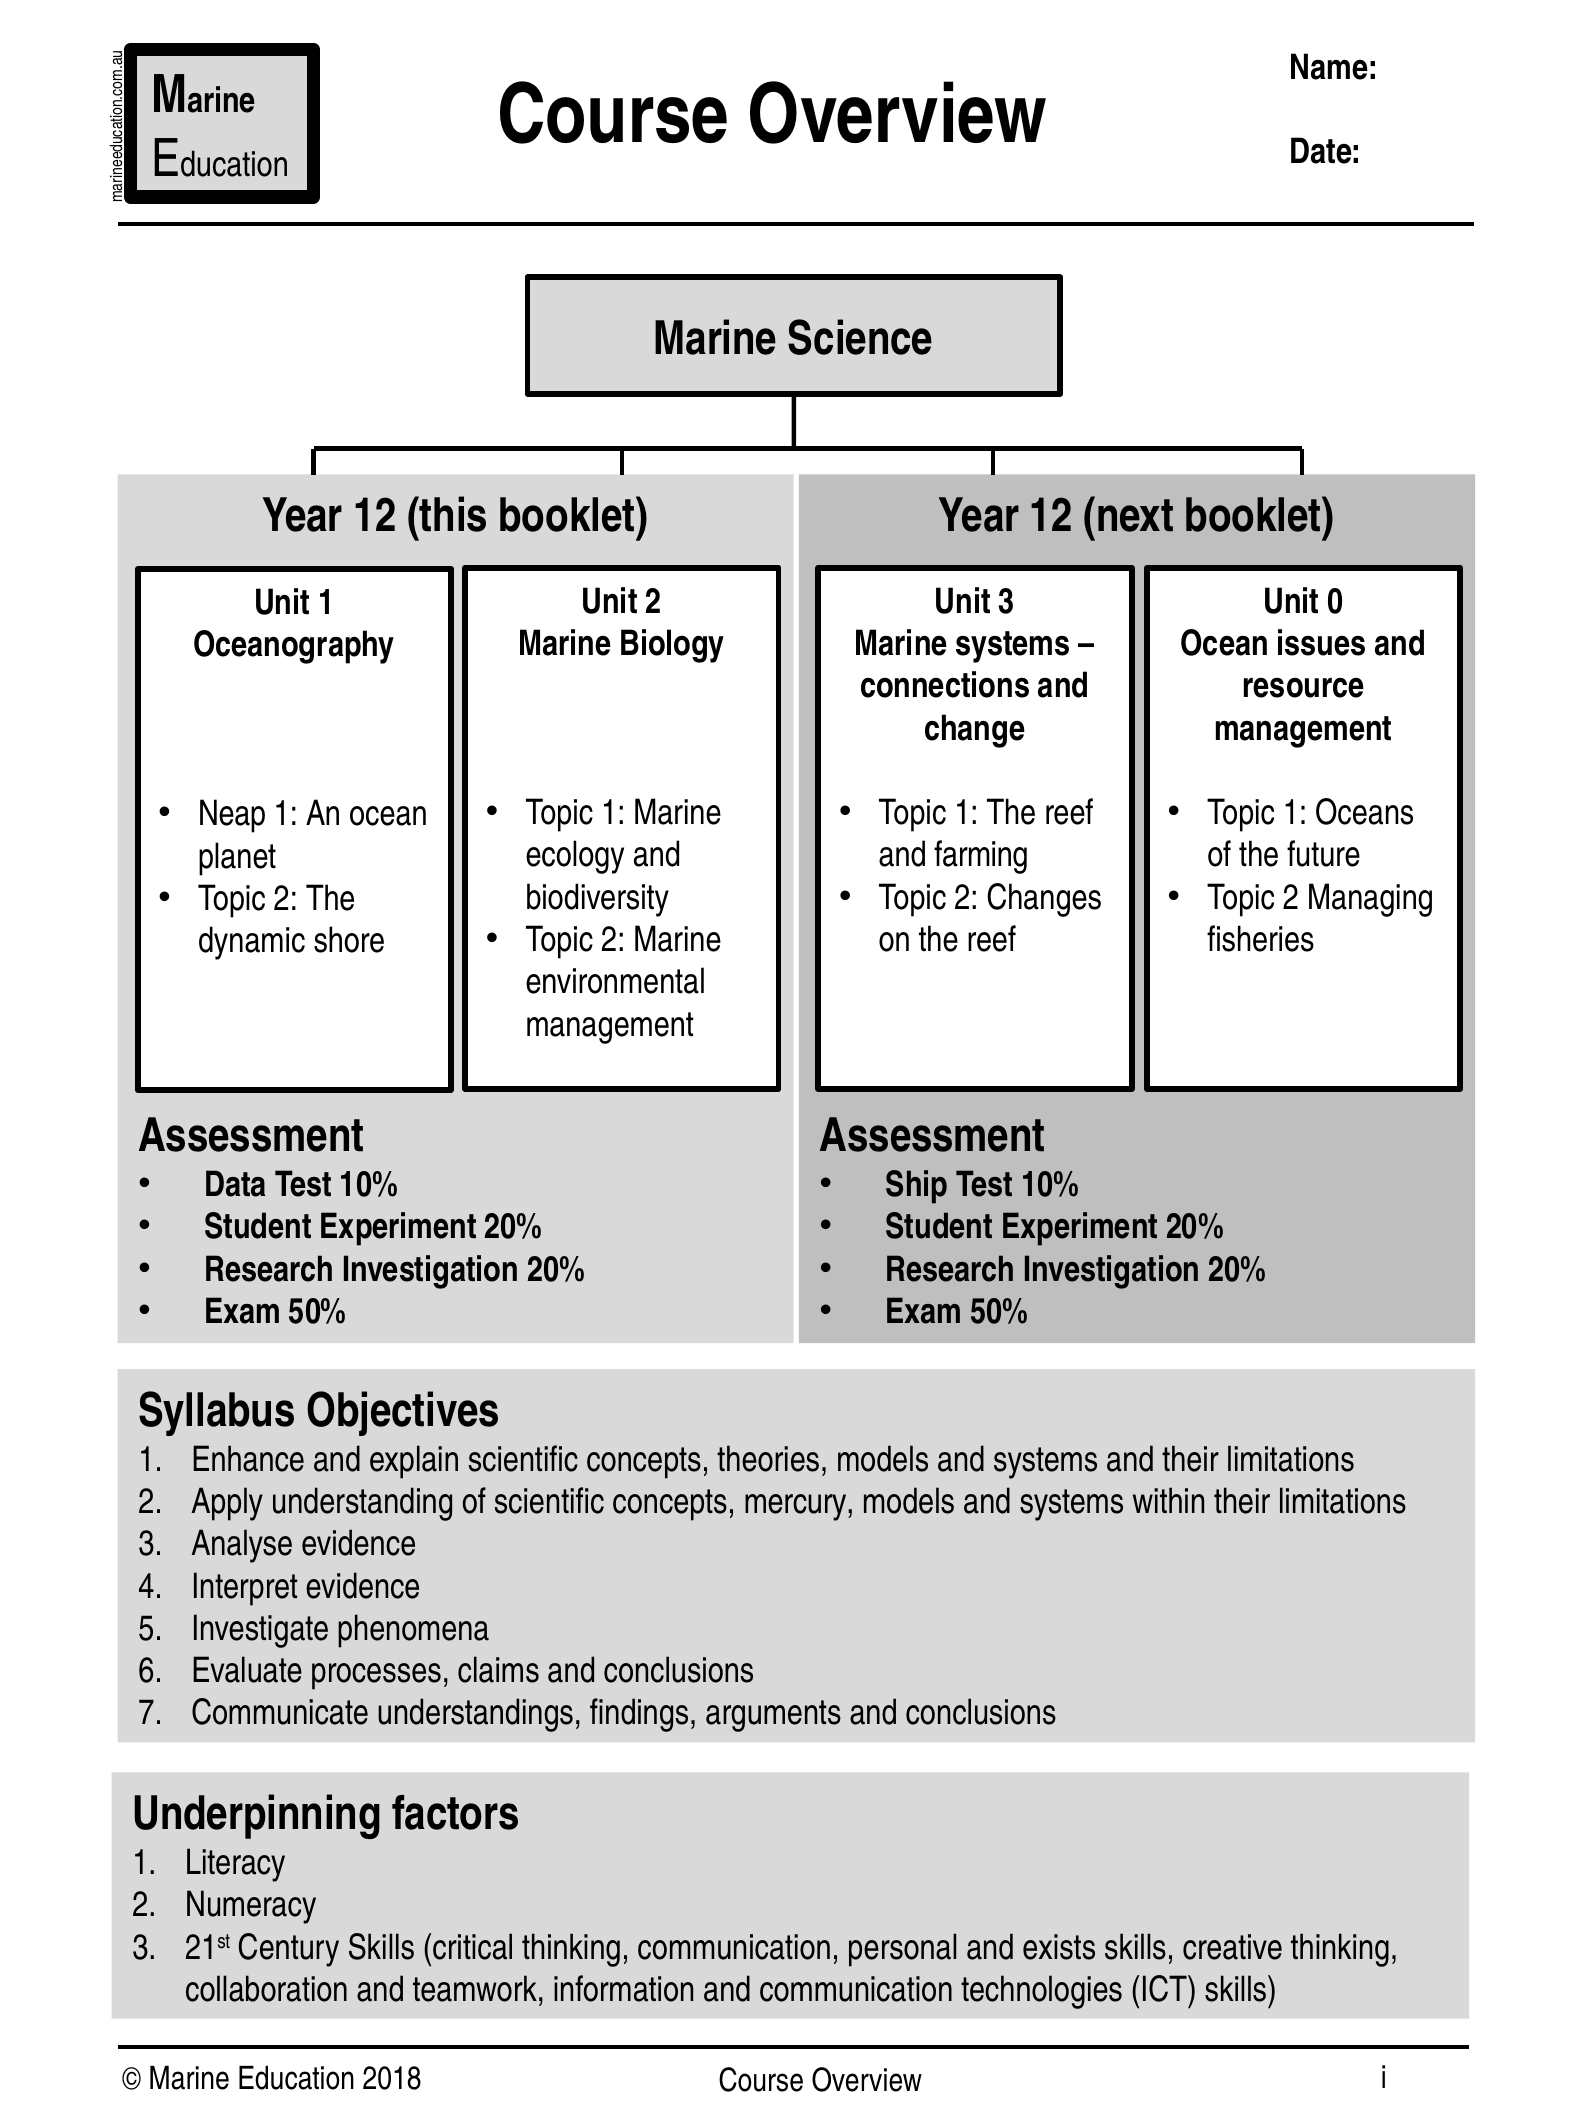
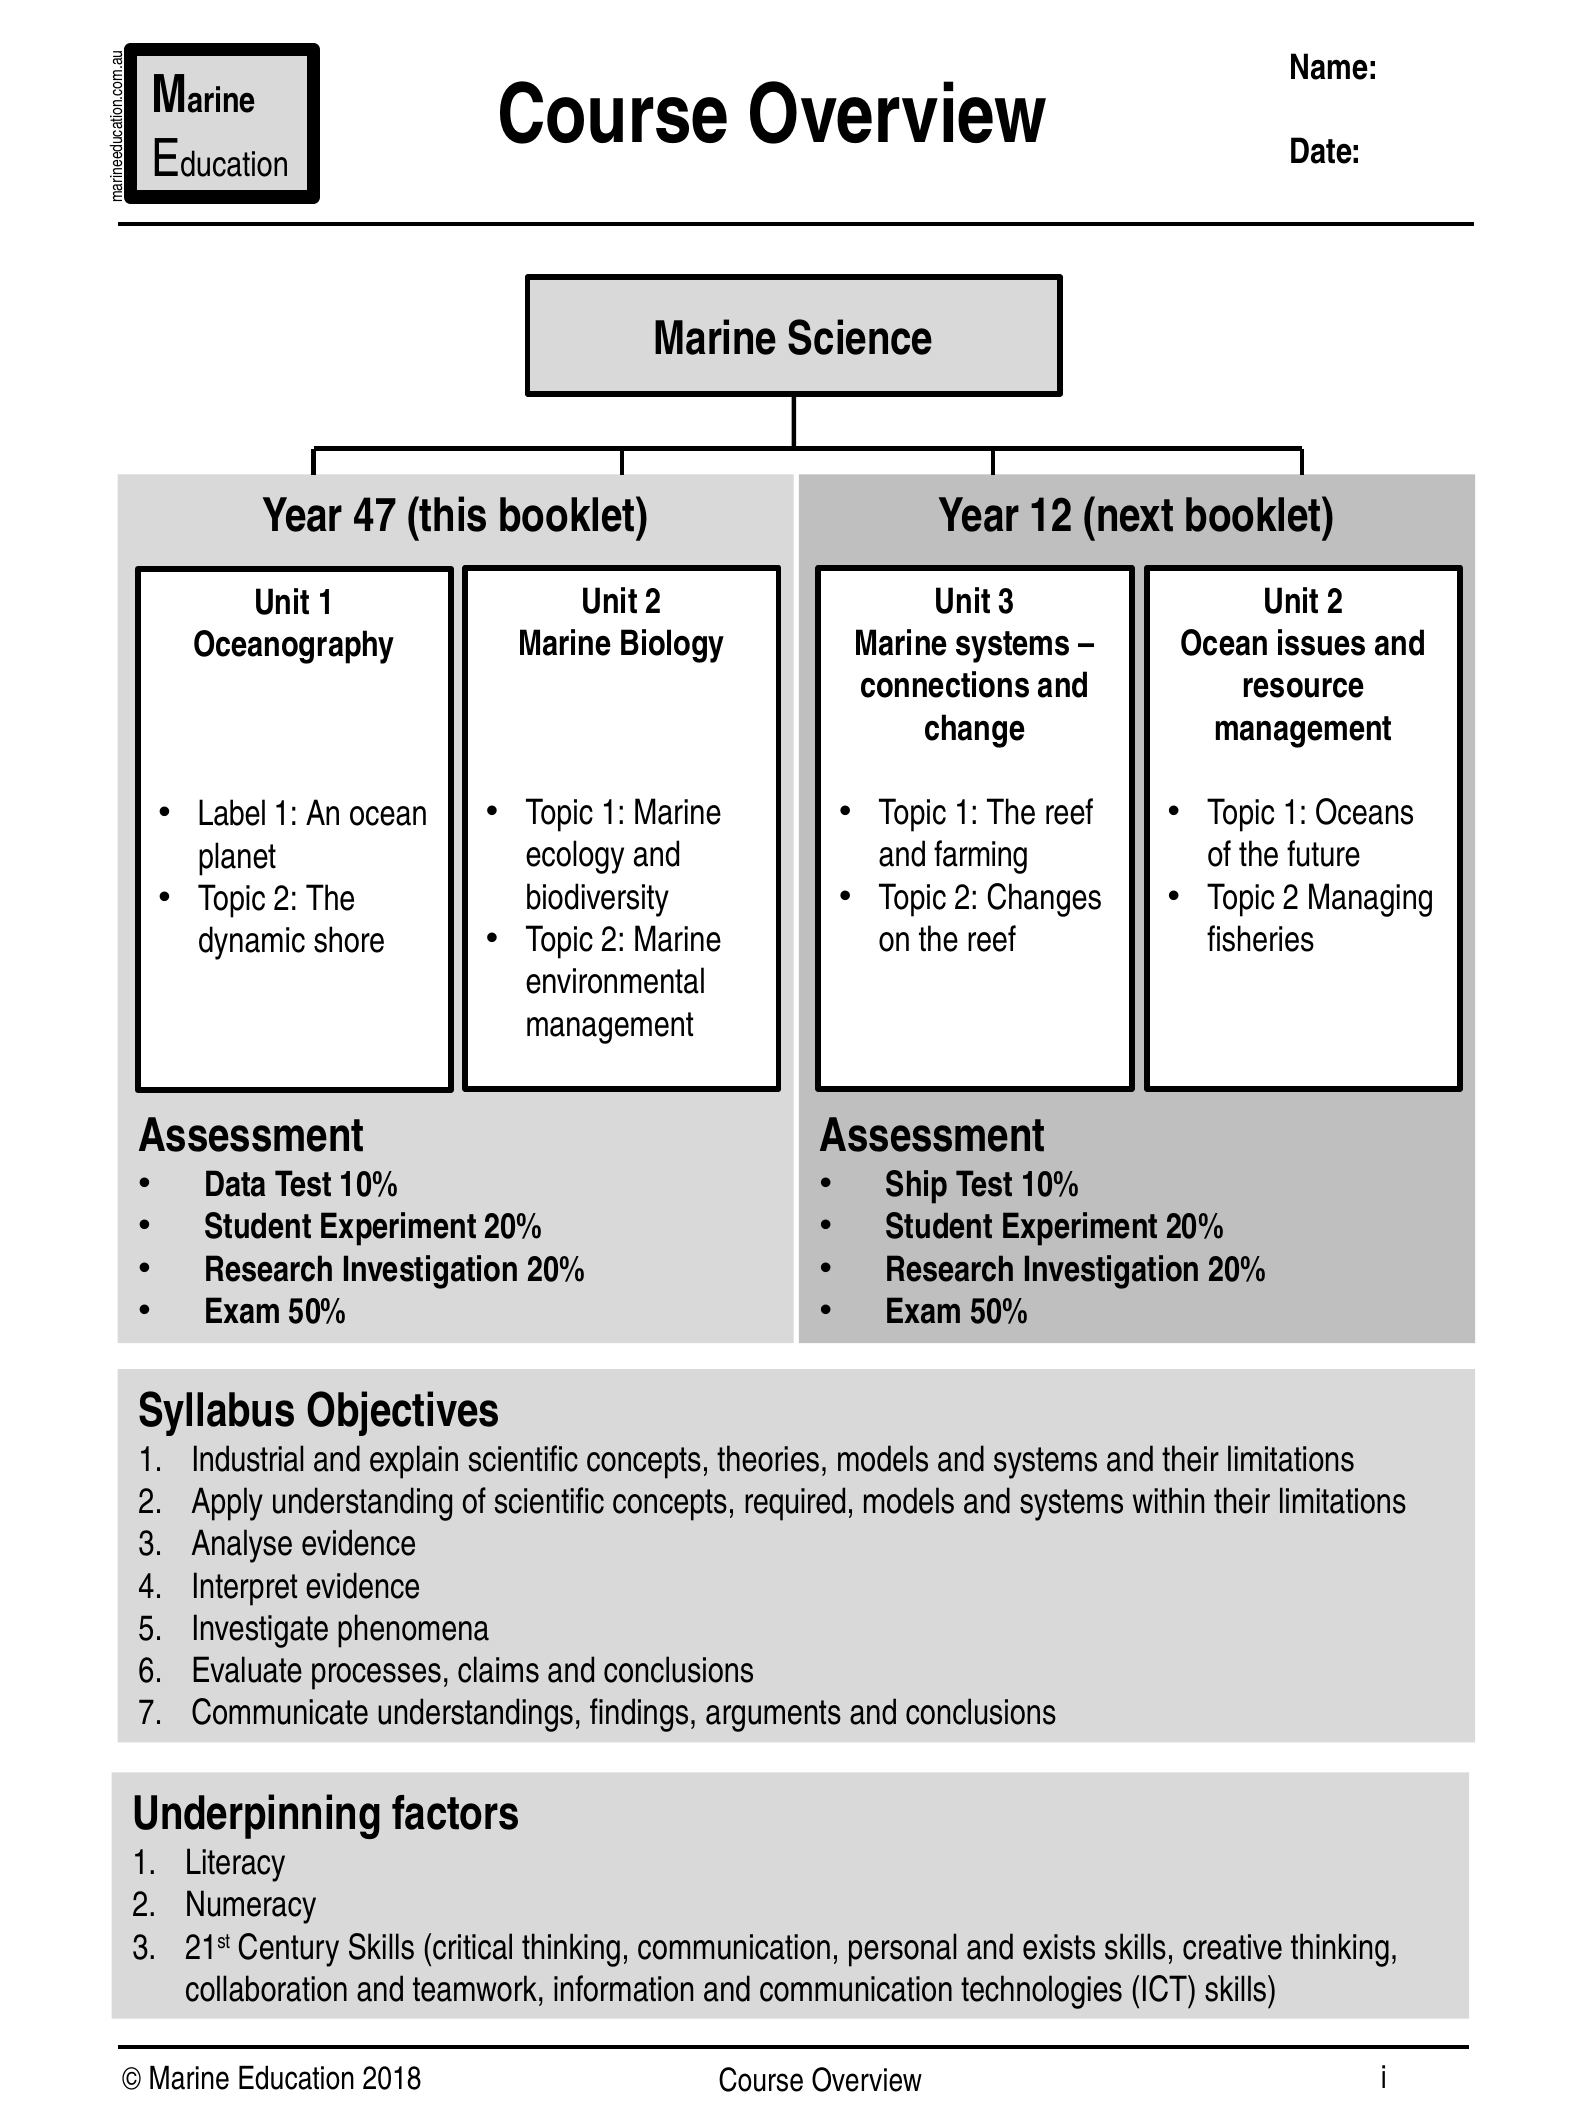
12: 12 -> 47 (375, 516)
0: 0 -> 2 (1335, 601)
Neap: Neap -> Label (232, 814)
Enhance: Enhance -> Industrial (248, 1459)
mercury: mercury -> required (799, 1502)
